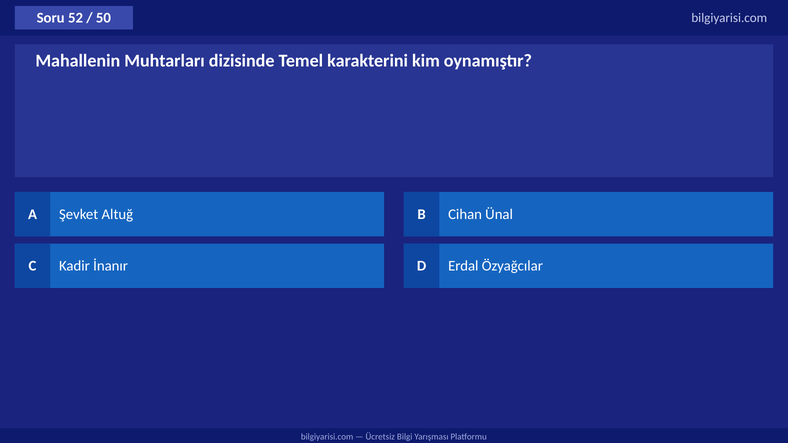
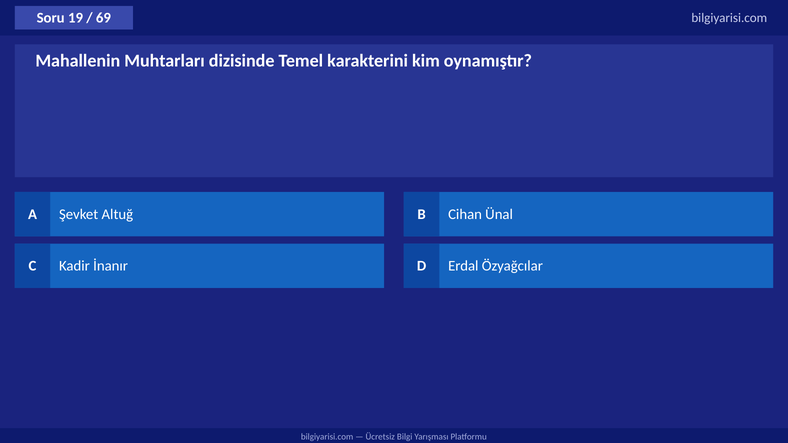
52: 52 -> 19 (76, 18)
50: 50 -> 69 (103, 18)
